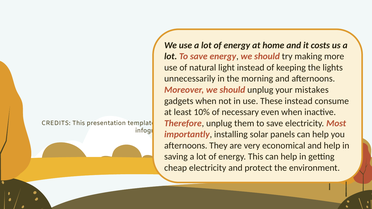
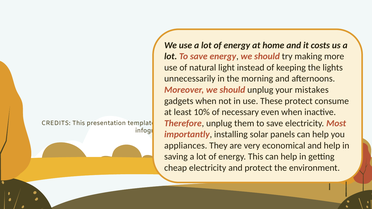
These instead: instead -> protect (299, 101)
afternoons: afternoons -> appliances (186, 146)
